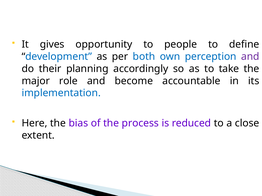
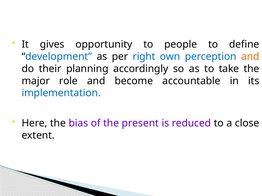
both: both -> right (144, 57)
and colour: purple -> orange (250, 57)
process: process -> present (140, 123)
